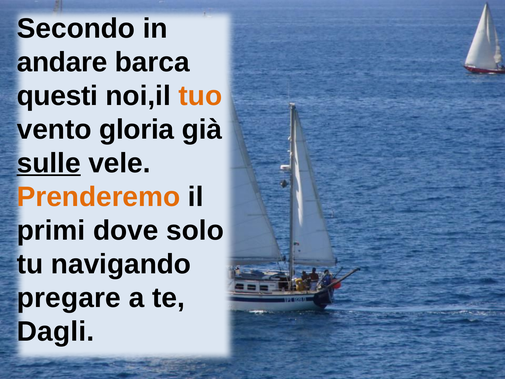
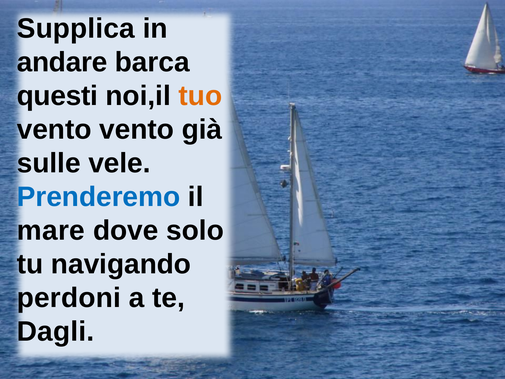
Secondo: Secondo -> Supplica (76, 28)
vento gloria: gloria -> vento (137, 129)
sulle underline: present -> none (49, 163)
Prenderemo colour: orange -> blue (99, 197)
primi: primi -> mare (51, 230)
pregare: pregare -> perdoni (69, 298)
